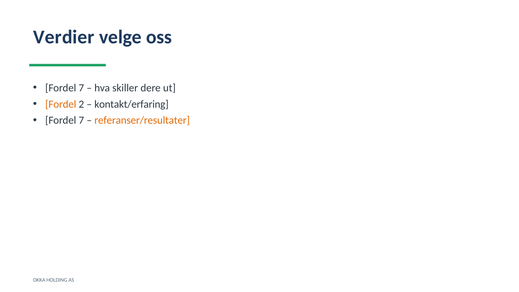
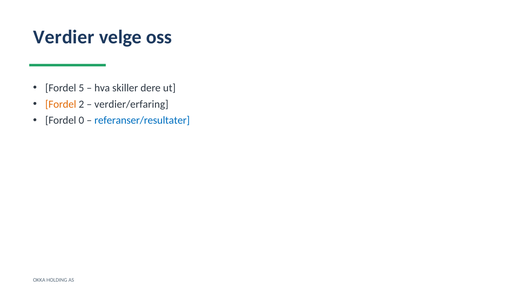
7: 7 -> 5 (81, 88)
kontakt/erfaring: kontakt/erfaring -> verdier/erfaring (131, 104)
7: 7 -> 0 (81, 120)
referanser/resultater colour: orange -> blue (142, 120)
